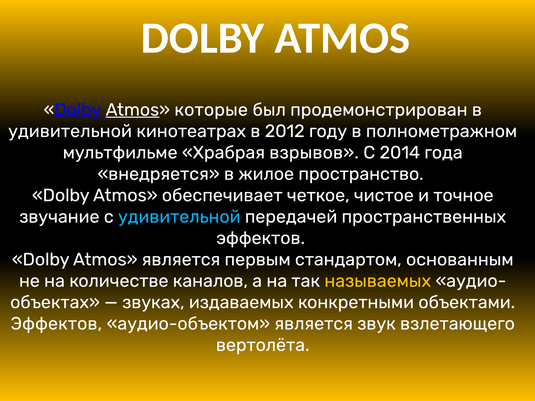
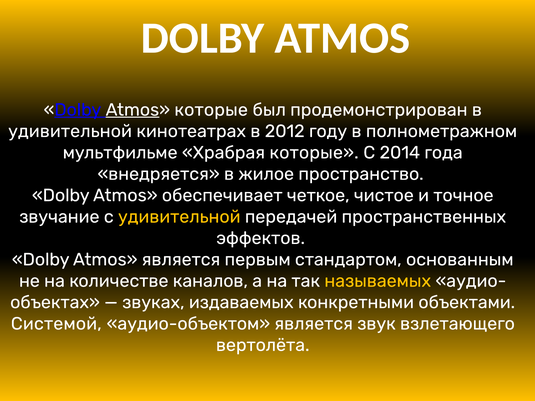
Храбрая взрывов: взрывов -> которые (314, 153)
удивительной colour: light blue -> yellow (179, 217)
Эффектов: Эффектов -> Системой (56, 324)
